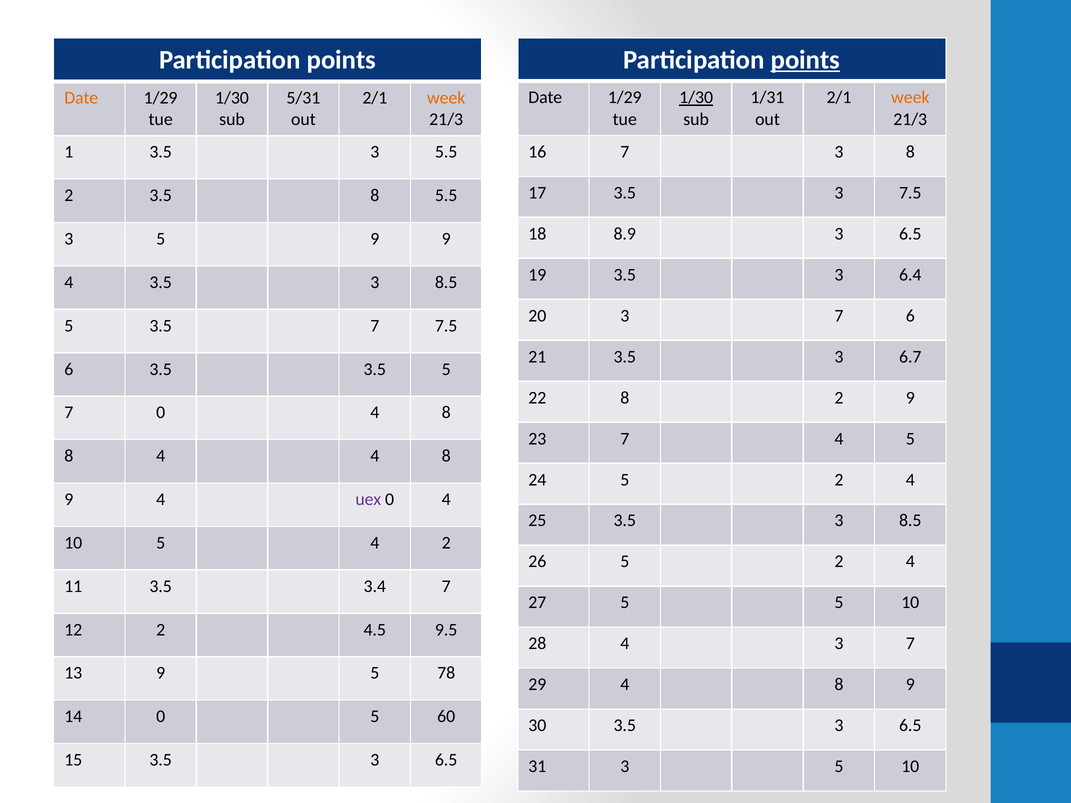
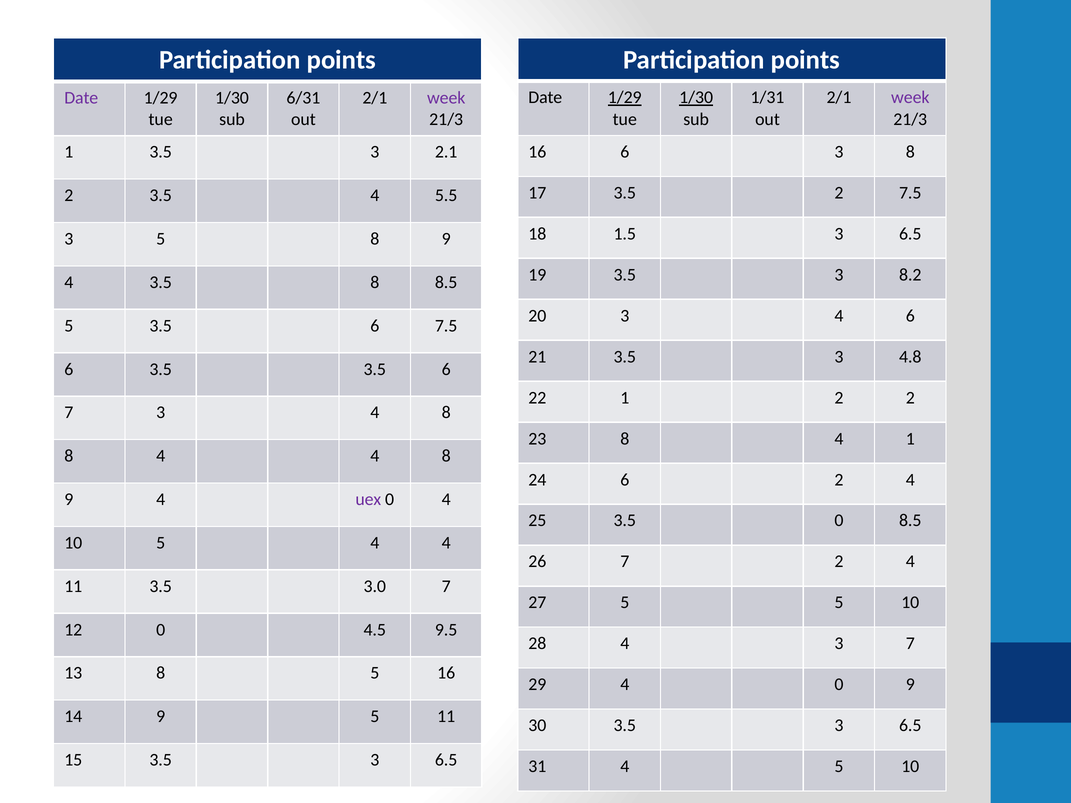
points underline: present -> none (805, 60)
1/29 underline: none -> present (625, 98)
week colour: orange -> purple (910, 98)
Date colour: orange -> purple (81, 98)
5/31: 5/31 -> 6/31 (303, 98)
week colour: orange -> purple (446, 98)
16 7: 7 -> 6 (625, 152)
3 5.5: 5.5 -> 2.1 (446, 152)
17 3.5 3: 3 -> 2 (839, 193)
3.5 8: 8 -> 4 (375, 196)
8.9: 8.9 -> 1.5 (625, 234)
5 9: 9 -> 8 (375, 239)
6.4: 6.4 -> 8.2 (910, 275)
4 3.5 3: 3 -> 8 (375, 282)
20 3 7: 7 -> 4 (839, 316)
5 3.5 7: 7 -> 6 (375, 326)
6.7: 6.7 -> 4.8 (910, 357)
3.5 3.5 5: 5 -> 6 (446, 369)
22 8: 8 -> 1 (625, 398)
2 9: 9 -> 2 (910, 398)
7 0: 0 -> 3 (161, 413)
23 7: 7 -> 8 (625, 439)
4 5: 5 -> 1 (910, 439)
24 5: 5 -> 6 (625, 480)
25 3.5 3: 3 -> 0 (839, 521)
5 4 2: 2 -> 4 (446, 543)
26 5: 5 -> 7 (625, 562)
3.4: 3.4 -> 3.0 (375, 586)
12 2: 2 -> 0 (161, 630)
13 9: 9 -> 8 (161, 673)
5 78: 78 -> 16 (446, 673)
29 4 8: 8 -> 0 (839, 685)
14 0: 0 -> 9 (161, 717)
5 60: 60 -> 11 (446, 717)
31 3: 3 -> 4 (625, 767)
